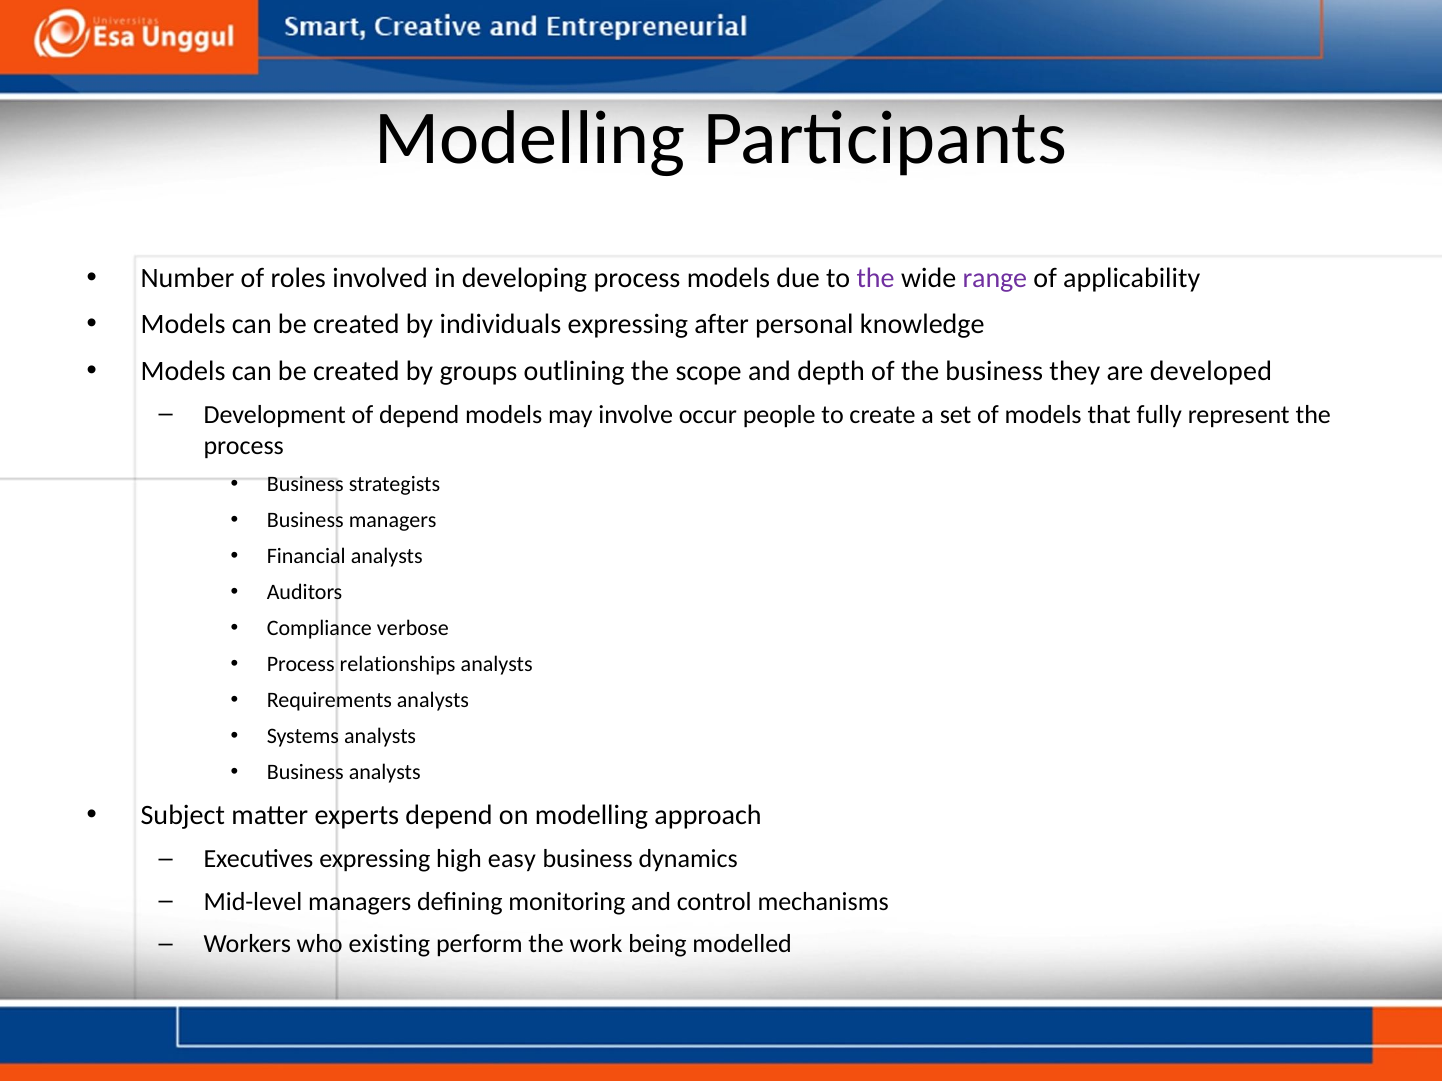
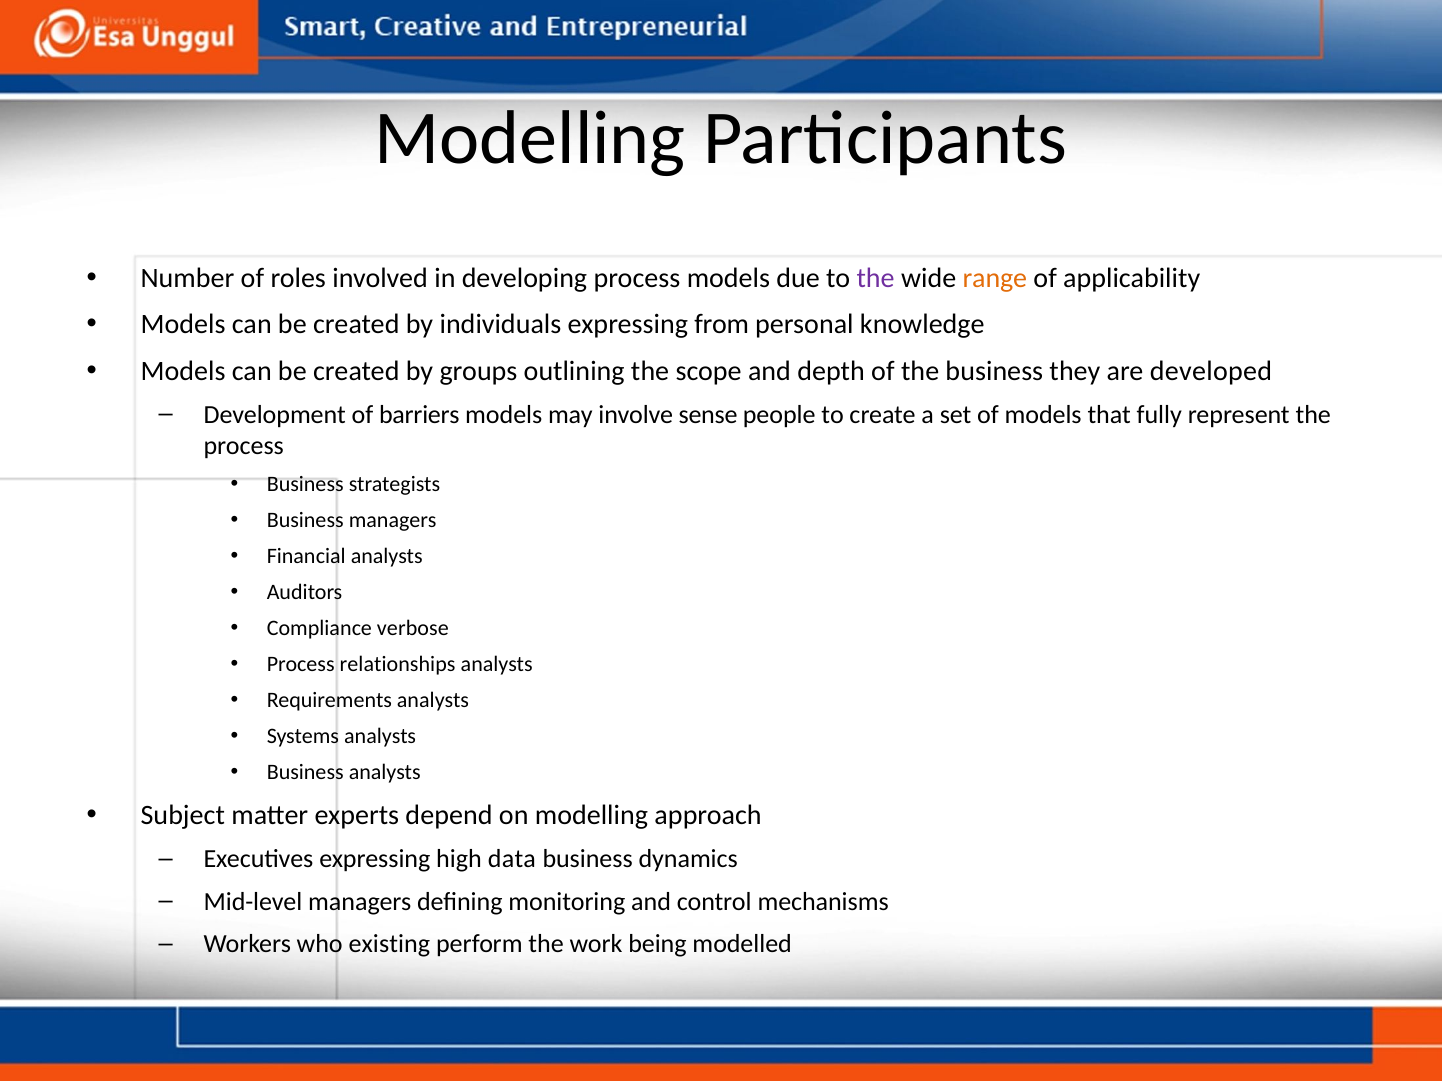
range colour: purple -> orange (995, 278)
after: after -> from (722, 325)
of depend: depend -> barriers (419, 415)
occur: occur -> sense (708, 415)
easy: easy -> data (512, 860)
